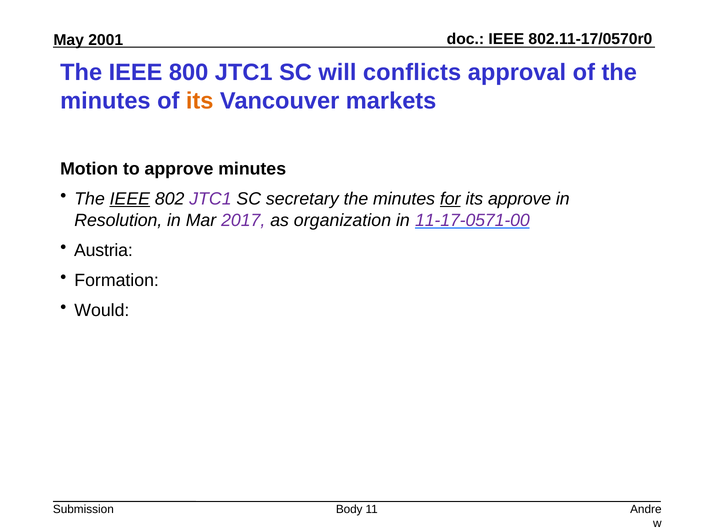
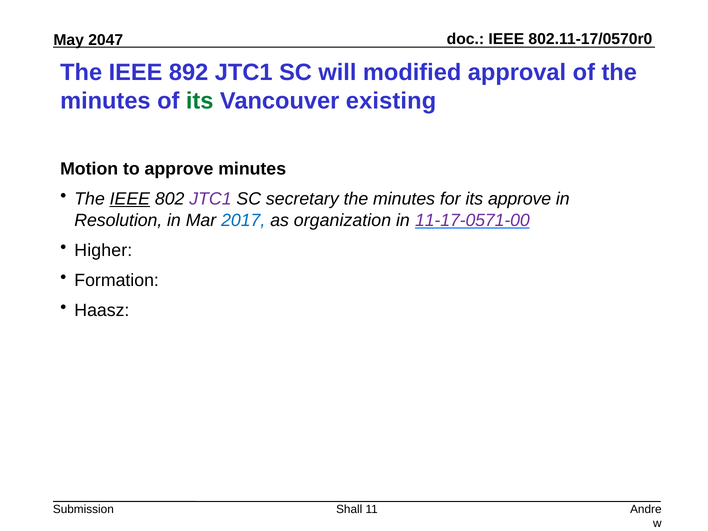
2001: 2001 -> 2047 (106, 40)
800: 800 -> 892 (189, 72)
conflicts: conflicts -> modified (412, 72)
its colour: orange -> green (200, 101)
markets: markets -> existing (391, 101)
for underline: present -> none (450, 199)
2017 colour: purple -> blue (243, 220)
Austria: Austria -> Higher (103, 250)
Would: Would -> Haasz (102, 310)
Body: Body -> Shall (349, 509)
